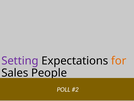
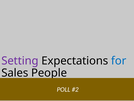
for colour: orange -> blue (119, 61)
